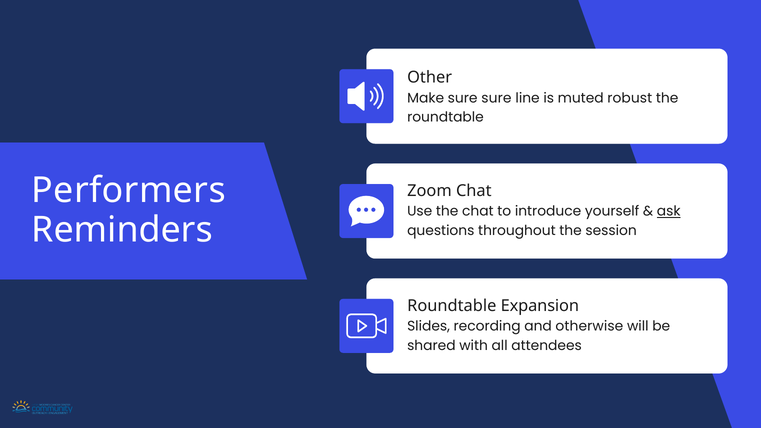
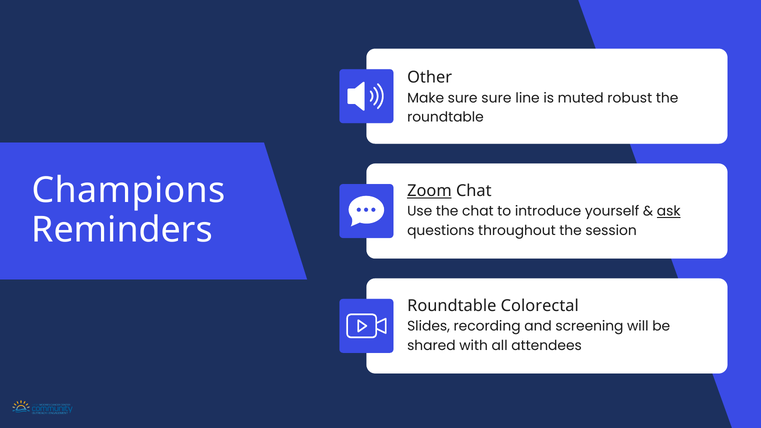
Performers: Performers -> Champions (129, 190)
Zoom underline: none -> present (429, 191)
Expansion: Expansion -> Colorectal (540, 306)
otherwise: otherwise -> screening (589, 326)
